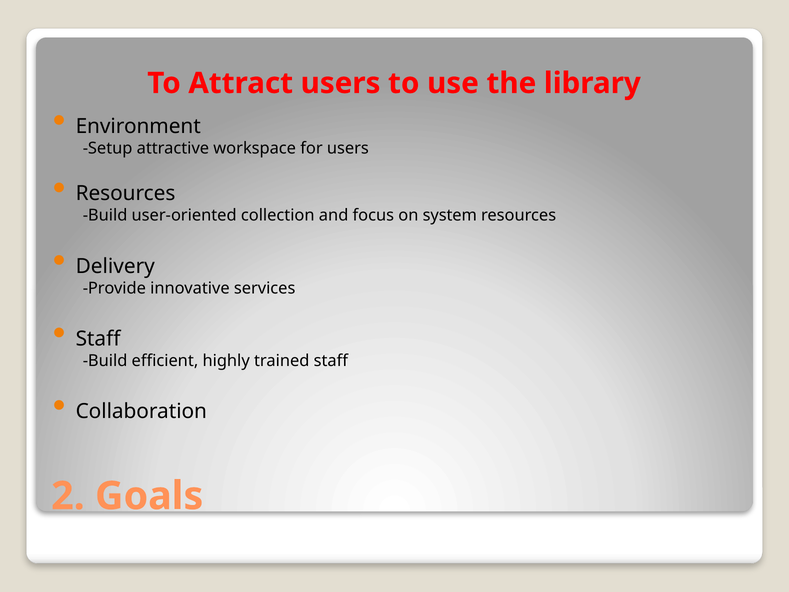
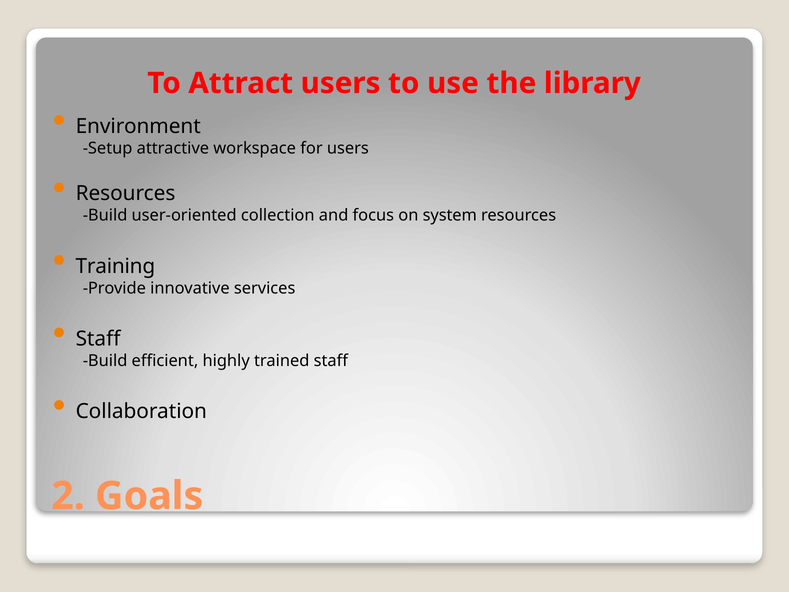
Delivery: Delivery -> Training (115, 266)
